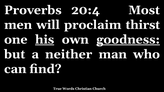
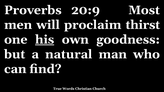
20:4: 20:4 -> 20:9 (85, 10)
goodness underline: present -> none (128, 40)
neither: neither -> natural (69, 54)
